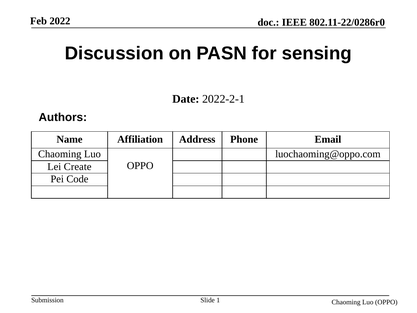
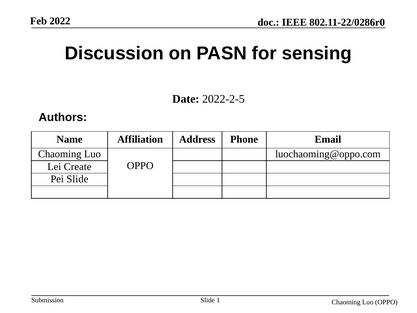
2022-2-1: 2022-2-1 -> 2022-2-5 (223, 99)
Pei Code: Code -> Slide (77, 179)
